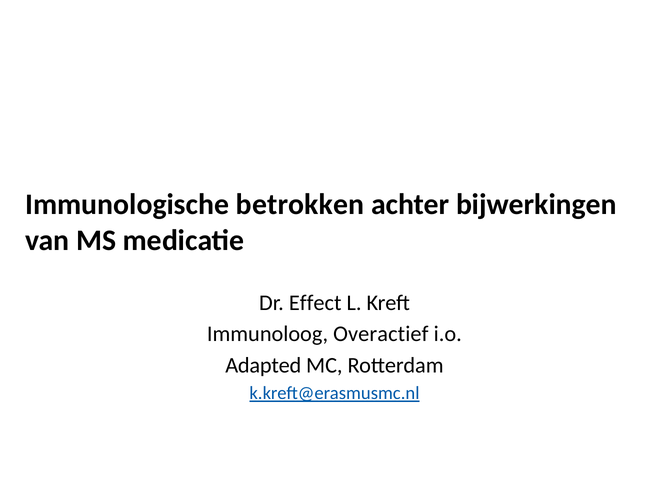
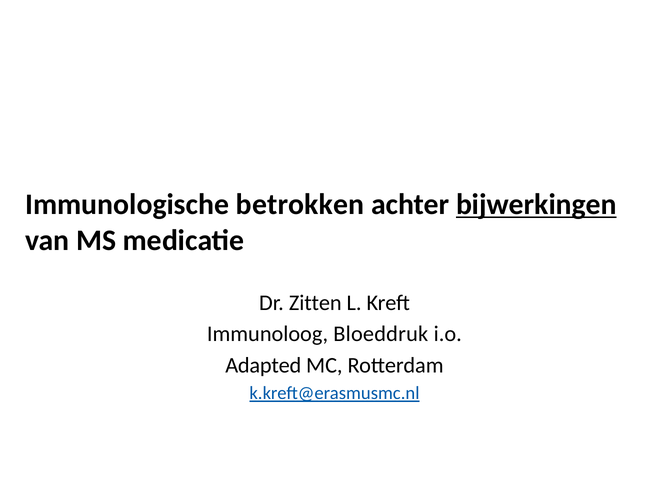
bijwerkingen underline: none -> present (536, 204)
Effect: Effect -> Zitten (315, 303)
Overactief: Overactief -> Bloeddruk (381, 334)
